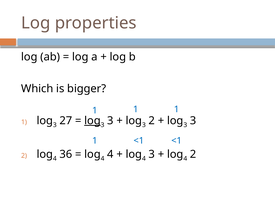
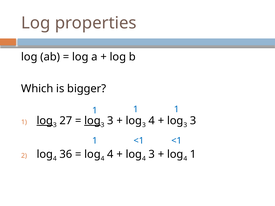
log underline: none -> present (45, 121)
log 3 2: 2 -> 4 (152, 121)
4 2: 2 -> 1 (193, 155)
